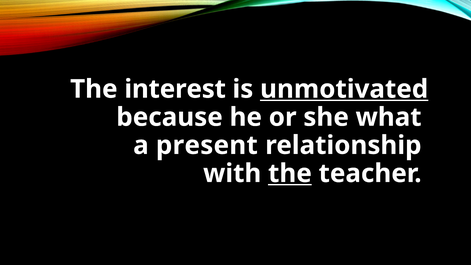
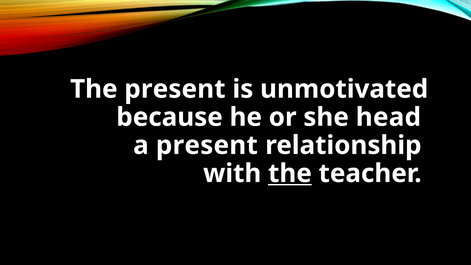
The interest: interest -> present (175, 89)
unmotivated underline: present -> none (344, 89)
what: what -> head (388, 117)
